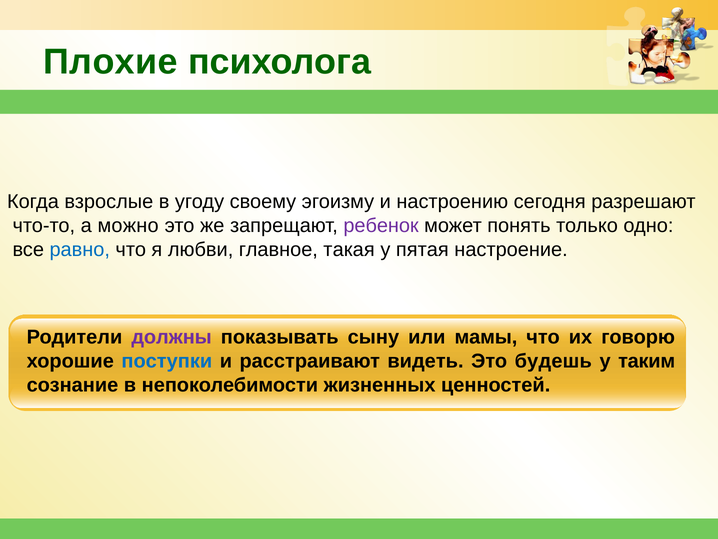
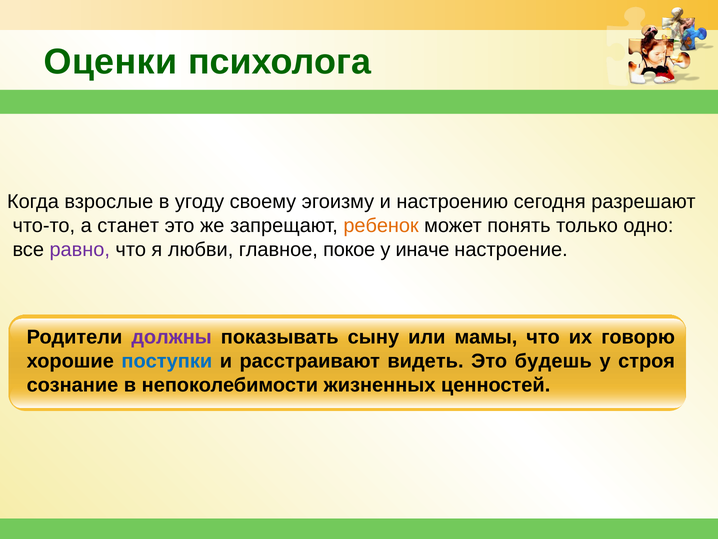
Плохие: Плохие -> Оценки (110, 62)
можно: можно -> станет (128, 225)
ребенок colour: purple -> orange (381, 225)
равно colour: blue -> purple (80, 249)
такая: такая -> покое (349, 249)
пятая: пятая -> иначе (422, 249)
таким: таким -> строя (647, 361)
